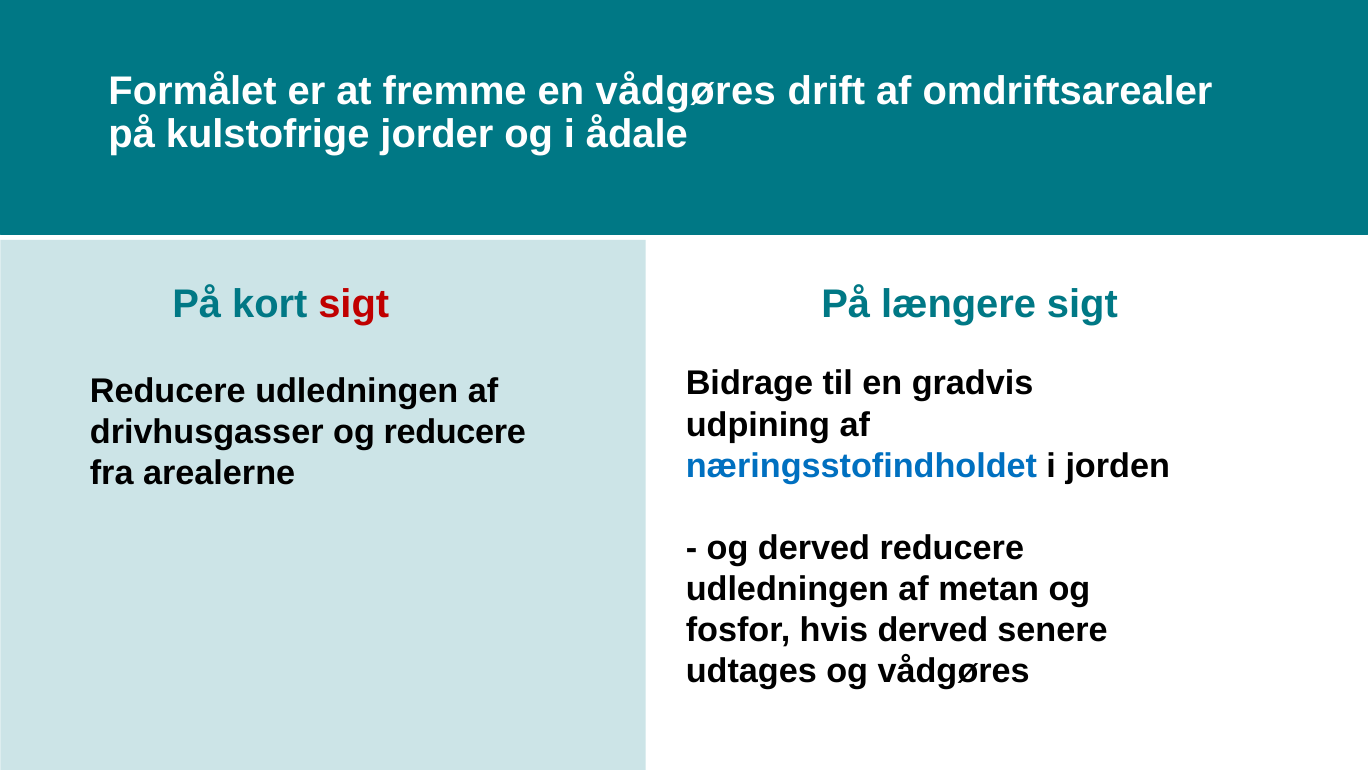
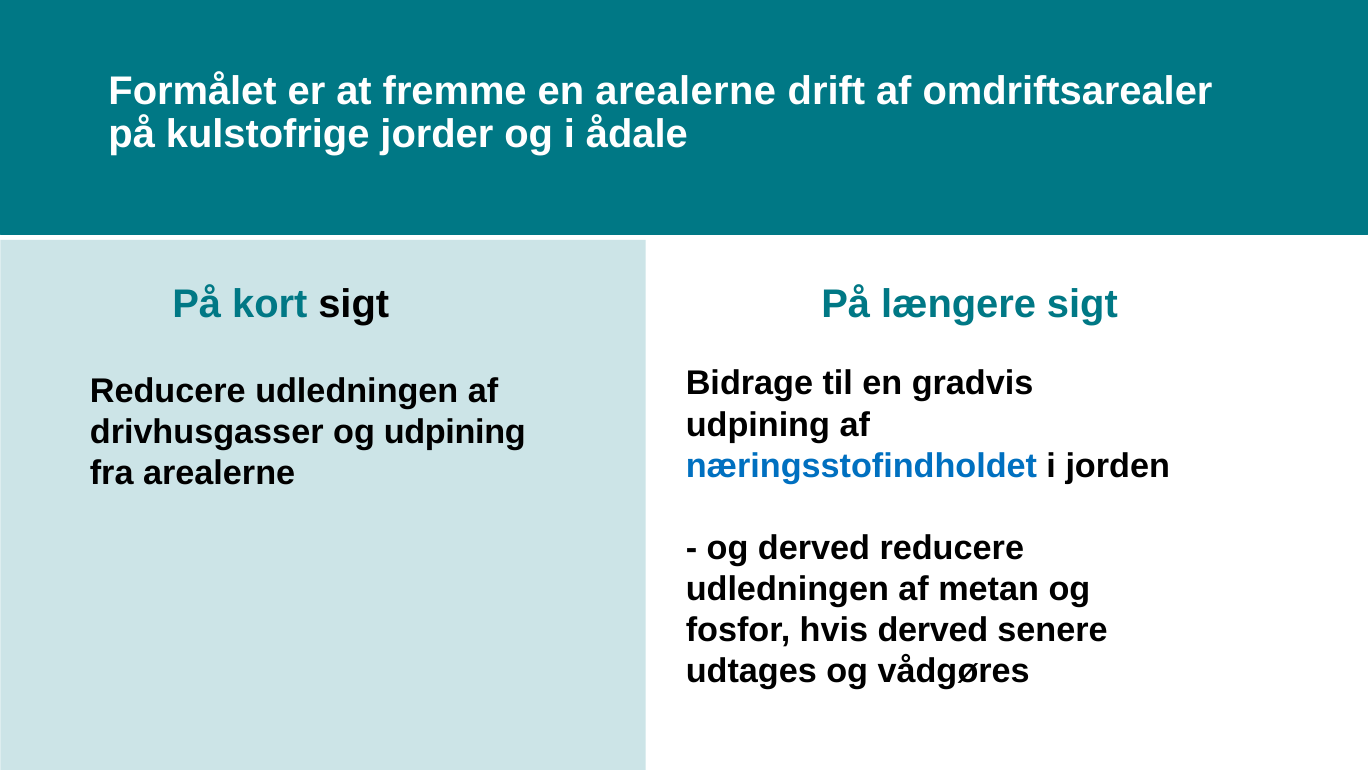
en vådgøres: vådgøres -> arealerne (686, 91)
sigt colour: red -> black (354, 304)
og reducere: reducere -> udpining (455, 432)
